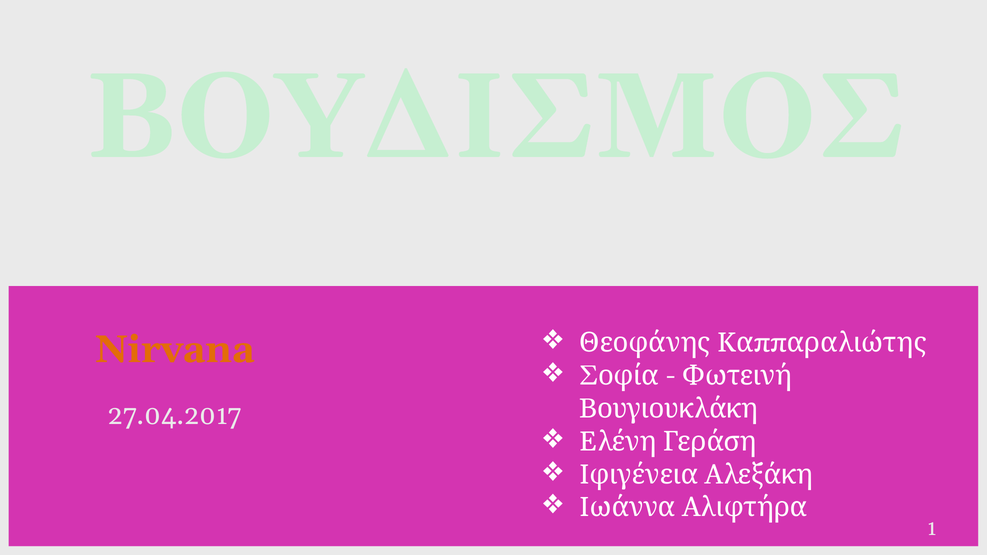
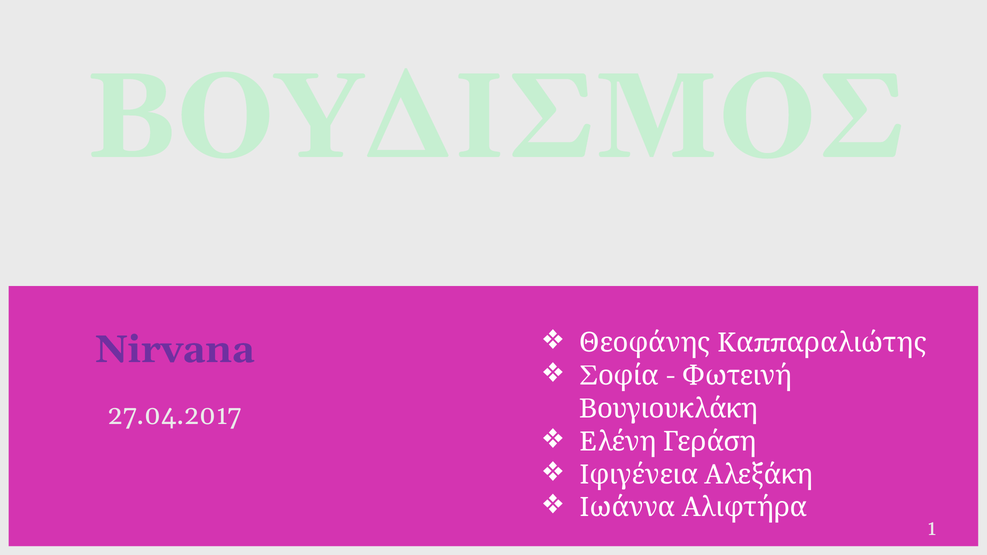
Nirvana colour: orange -> purple (175, 350)
